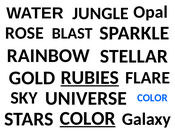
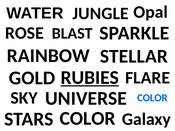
COLOR underline: present -> none (88, 119)
